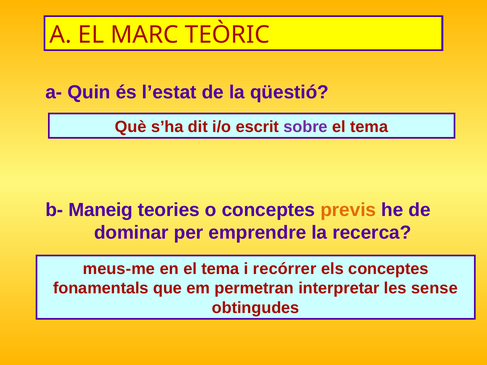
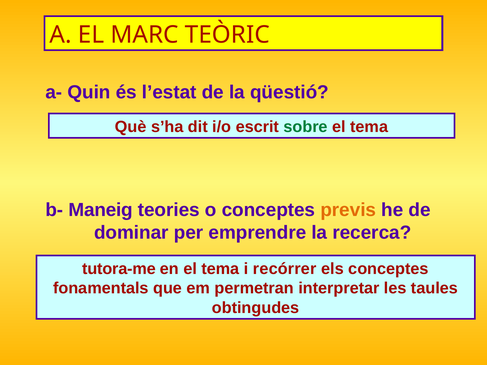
sobre colour: purple -> green (306, 127)
meus-me: meus-me -> tutora-me (119, 269)
sense: sense -> taules (434, 288)
